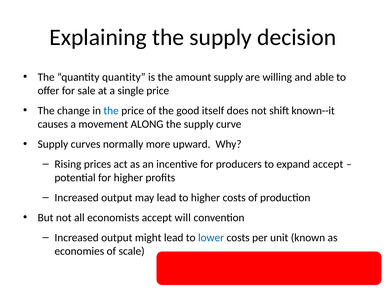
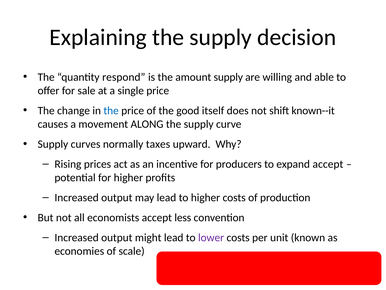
quantity quantity: quantity -> respond (124, 77)
more: more -> taxes (158, 144)
will: will -> less (183, 217)
lower colour: blue -> purple (211, 237)
